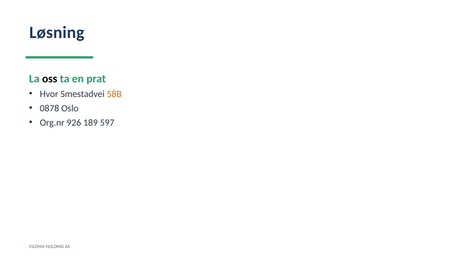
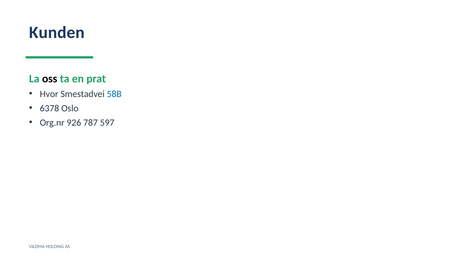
Løsning: Løsning -> Kunden (57, 33)
58B colour: orange -> blue (114, 94)
0878: 0878 -> 6378 (49, 108)
189: 189 -> 787 (91, 123)
